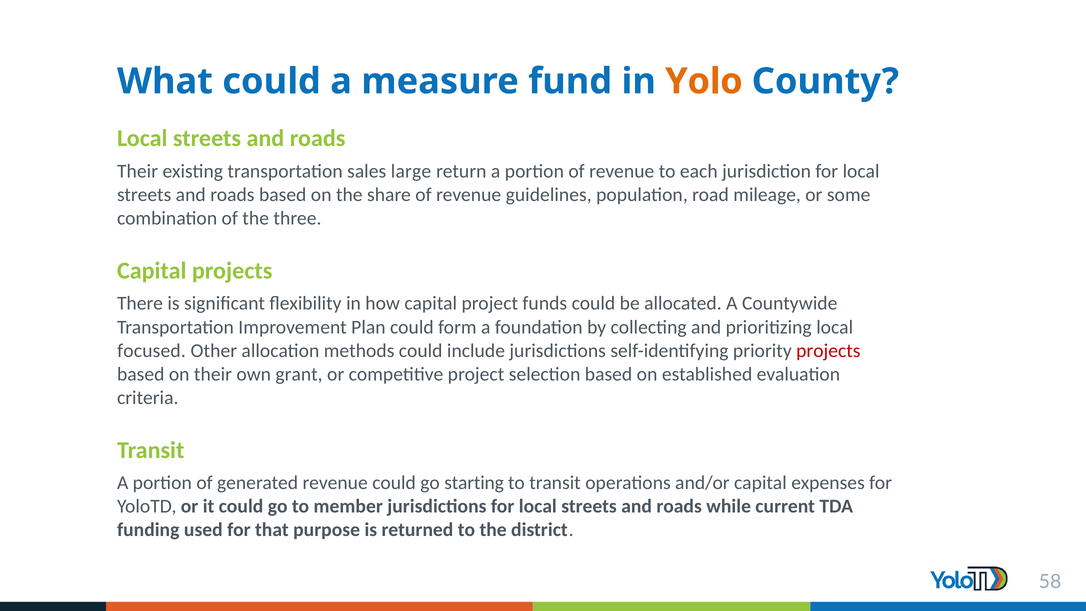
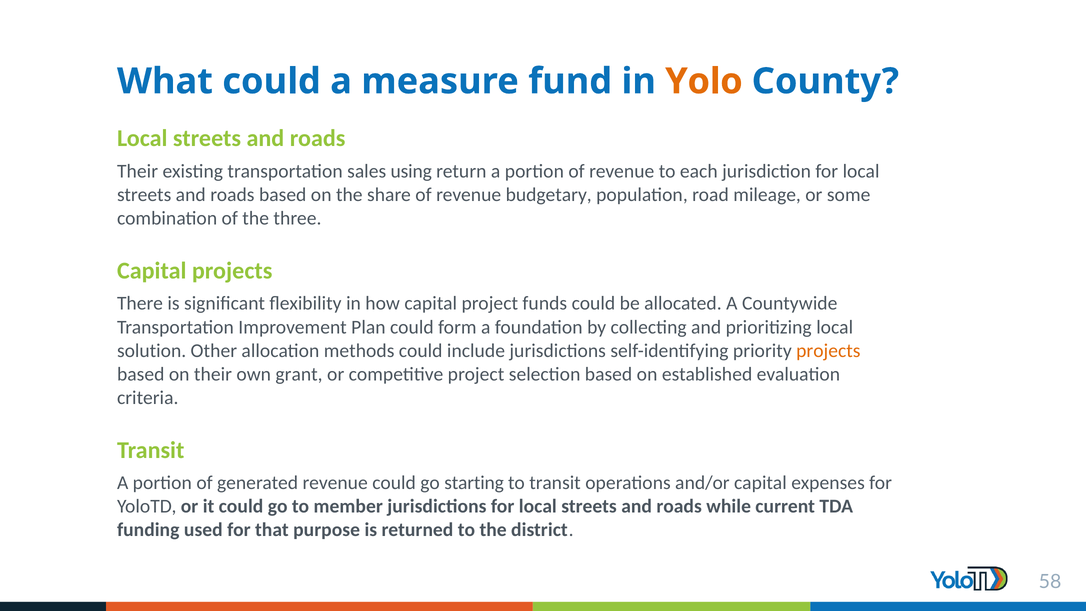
large: large -> using (411, 171)
guidelines: guidelines -> budgetary (549, 195)
focused: focused -> solution (152, 351)
projects colour: red -> orange (828, 351)
